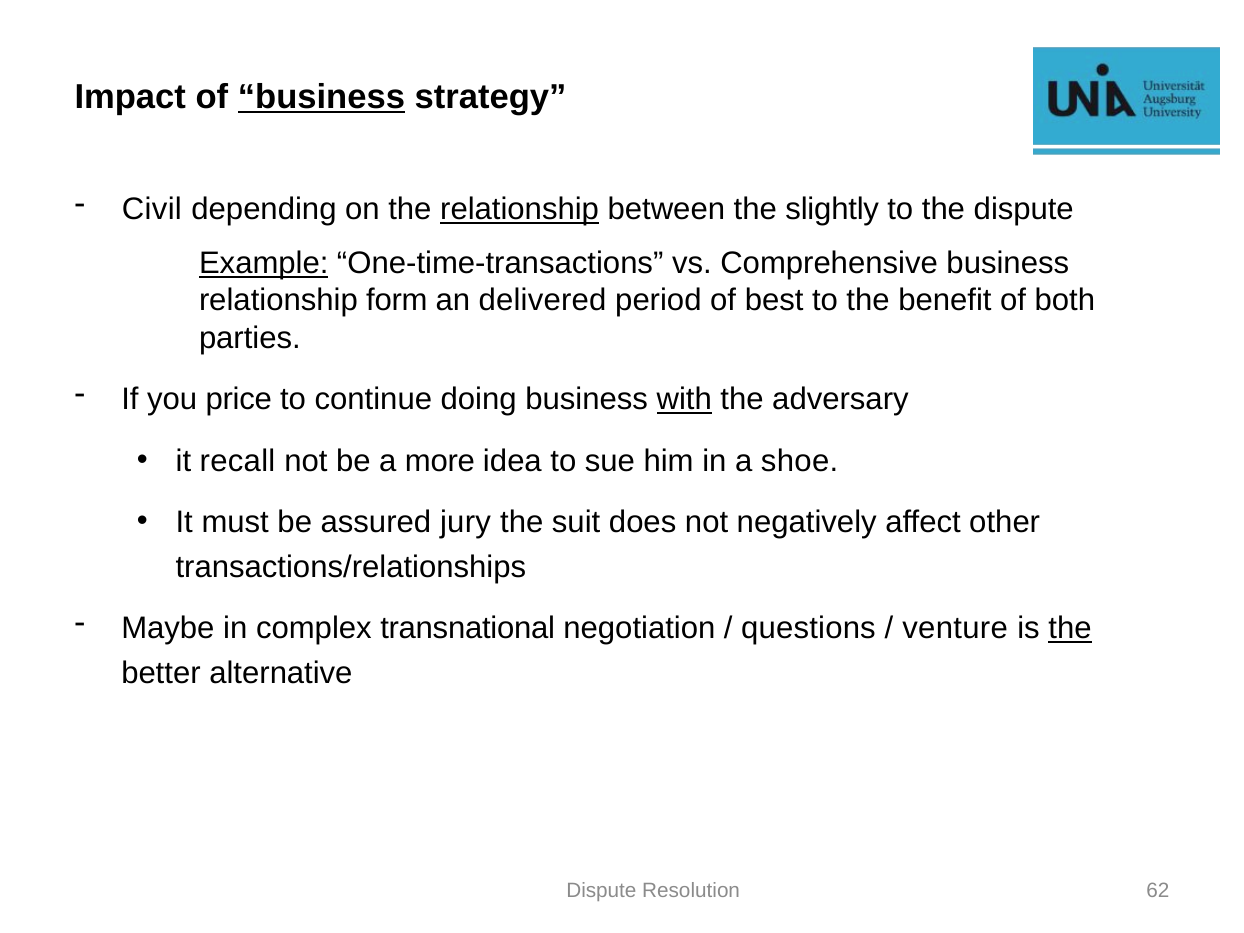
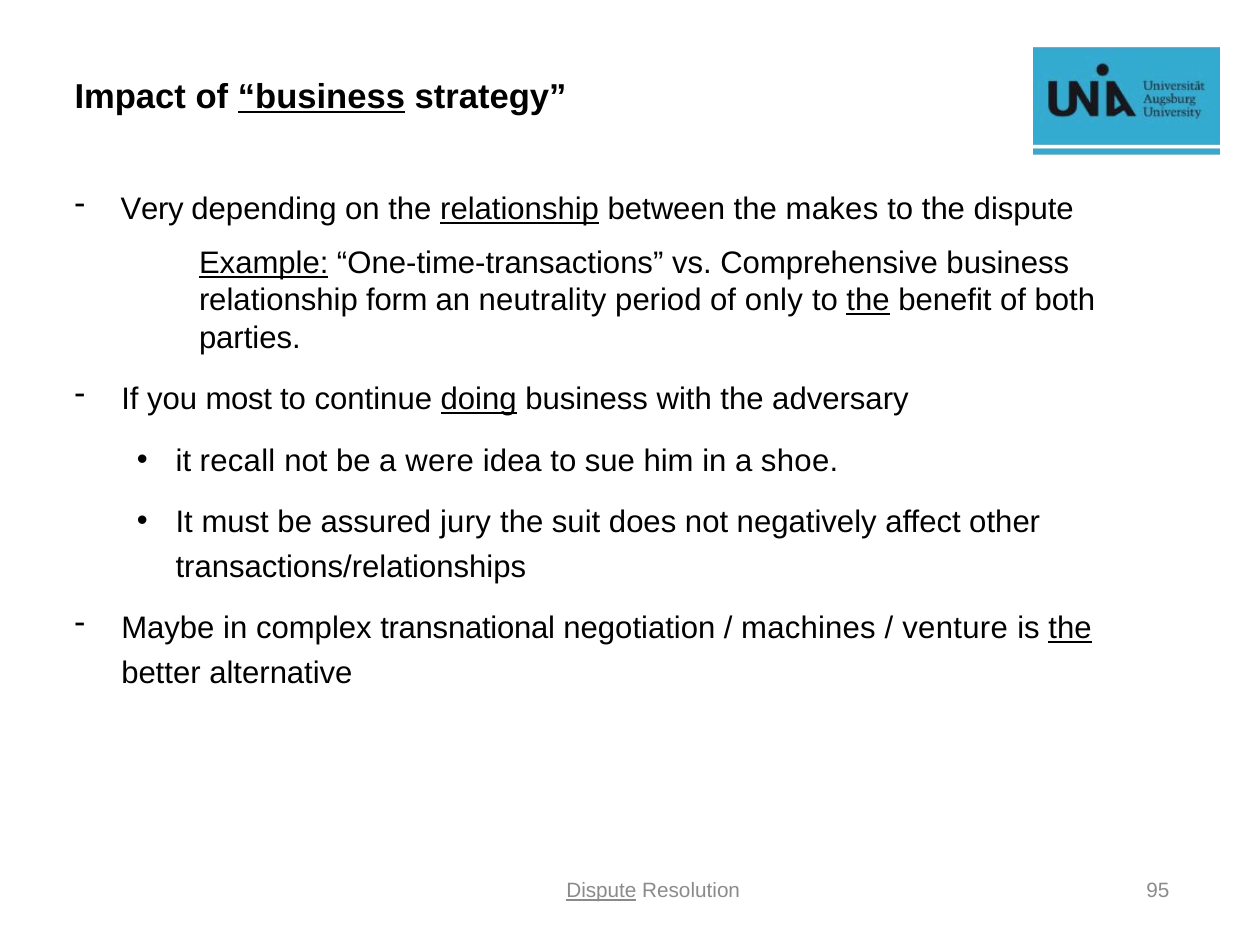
Civil: Civil -> Very (152, 209)
slightly: slightly -> makes (832, 209)
delivered: delivered -> neutrality (543, 301)
best: best -> only (774, 301)
the underline: none -> present (868, 301)
price: price -> most (239, 399)
doing underline: none -> present (479, 399)
with underline: present -> none (684, 399)
more: more -> were (440, 461)
questions: questions -> machines (808, 628)
Dispute underline: none -> present (601, 891)
62: 62 -> 95 (1158, 891)
